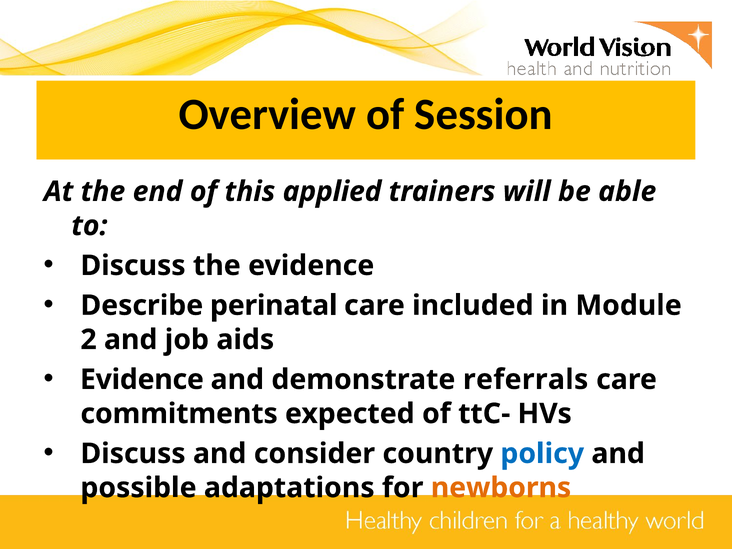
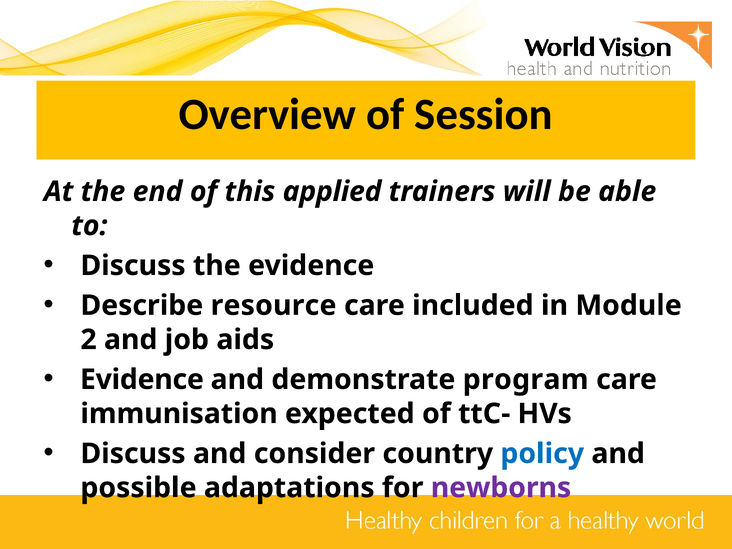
perinatal: perinatal -> resource (274, 305)
referrals: referrals -> program (526, 380)
commitments: commitments -> immunisation (179, 414)
newborns colour: orange -> purple (501, 488)
